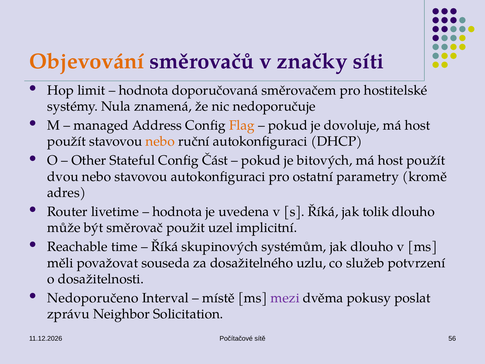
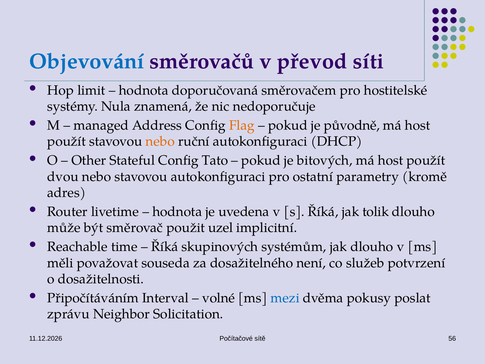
Objevování colour: orange -> blue (87, 61)
značky: značky -> převod (312, 61)
dovoluje: dovoluje -> původně (352, 125)
Část: Část -> Tato (215, 160)
uzlu: uzlu -> není (311, 263)
Nedoporučeno: Nedoporučeno -> Připočítáváním (93, 298)
místě: místě -> volné (219, 298)
mezi colour: purple -> blue (285, 298)
